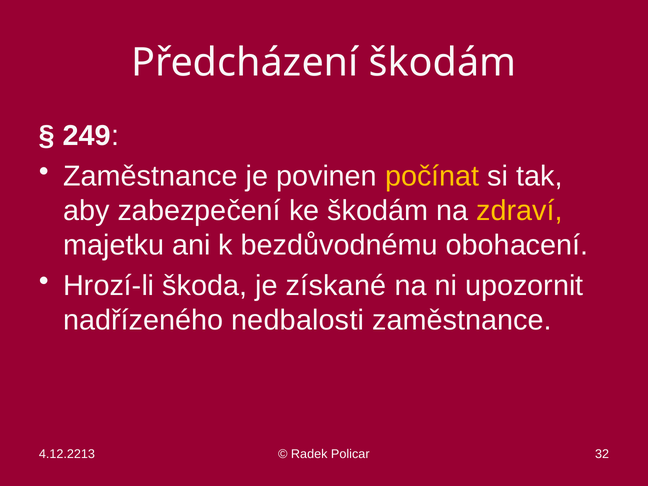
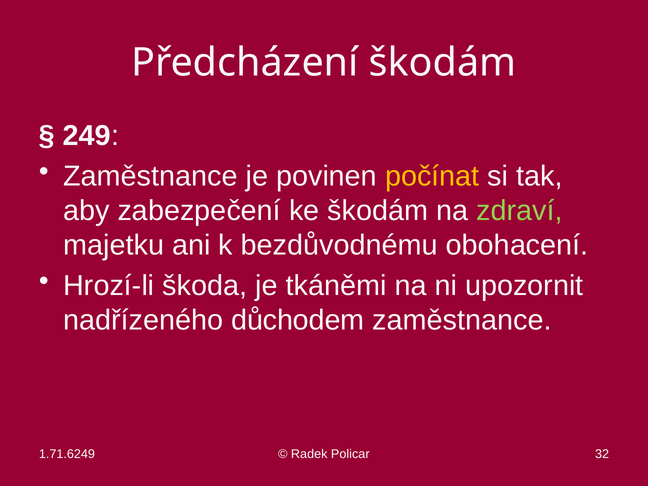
zdraví colour: yellow -> light green (520, 211)
získané: získané -> tkáněmi (336, 286)
nedbalosti: nedbalosti -> důchodem (298, 320)
4.12.2213: 4.12.2213 -> 1.71.6249 (67, 454)
